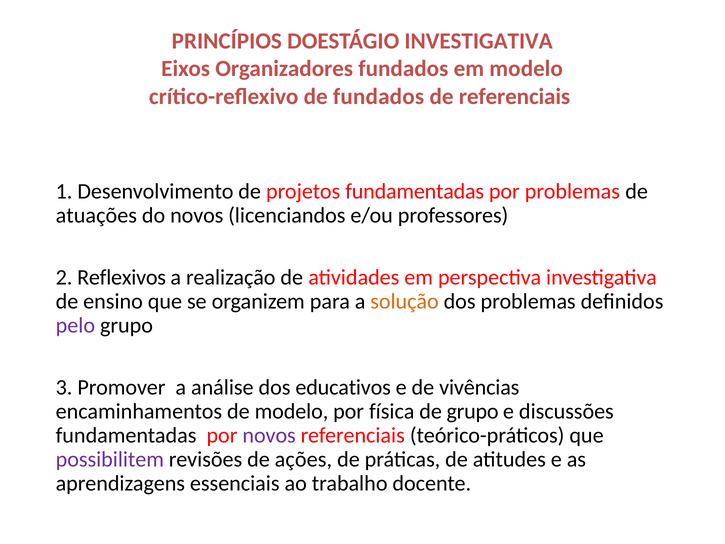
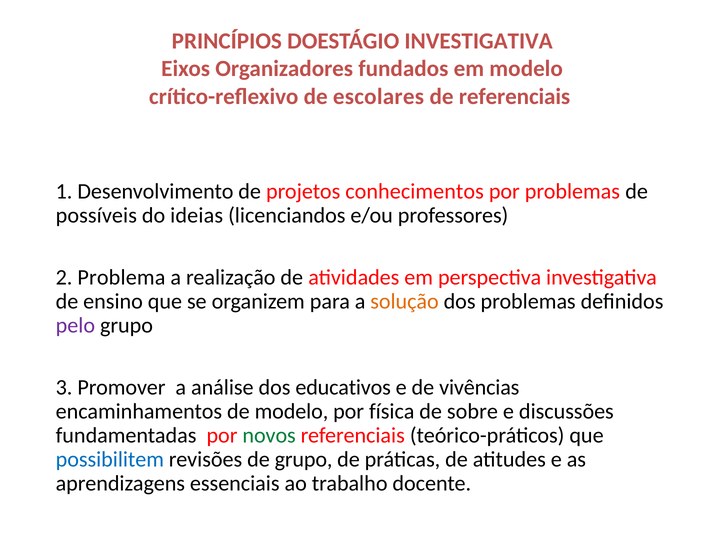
de fundados: fundados -> escolares (378, 96)
projetos fundamentadas: fundamentadas -> conhecimentos (415, 191)
atuações: atuações -> possíveis (96, 215)
do novos: novos -> ideias (197, 215)
Reflexivos: Reflexivos -> Problema (121, 277)
de grupo: grupo -> sobre (472, 411)
novos colour: purple -> green (269, 435)
possibilitem colour: purple -> blue (110, 459)
de ações: ações -> grupo (304, 459)
